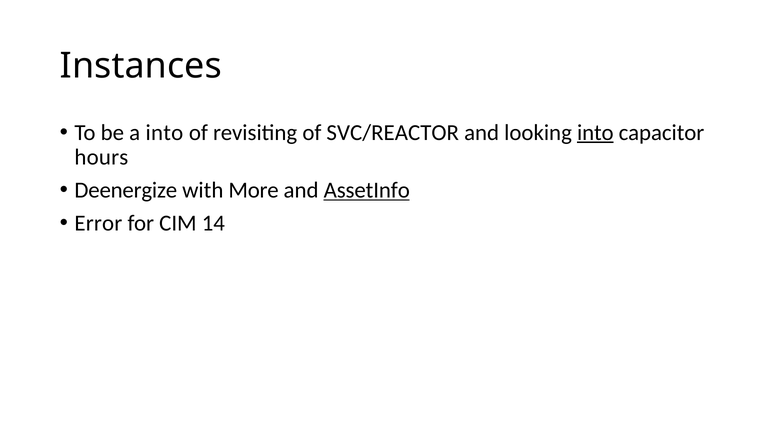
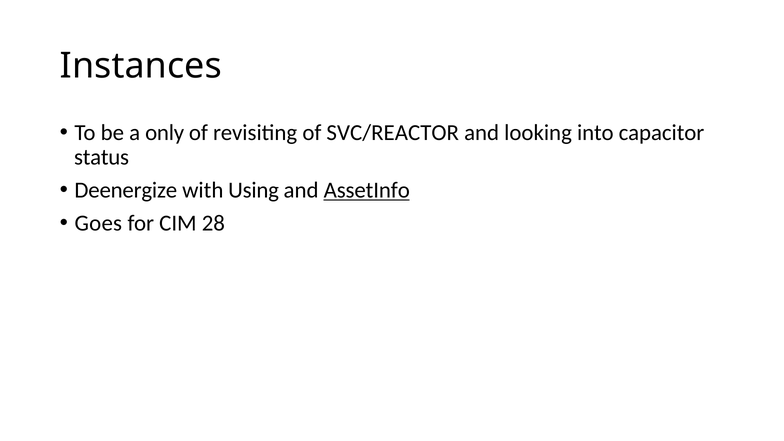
a into: into -> only (165, 133)
into underline: present -> none (595, 133)
hours: hours -> status (102, 157)
More: More -> Using (254, 190)
Error: Error -> Goes (98, 223)
14: 14 -> 28 (213, 223)
